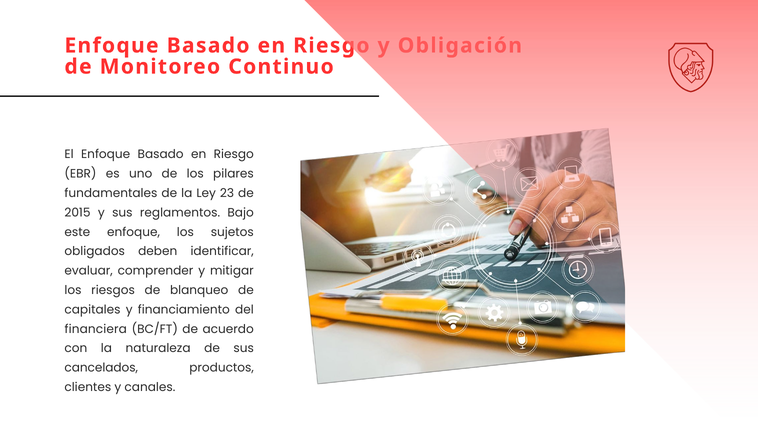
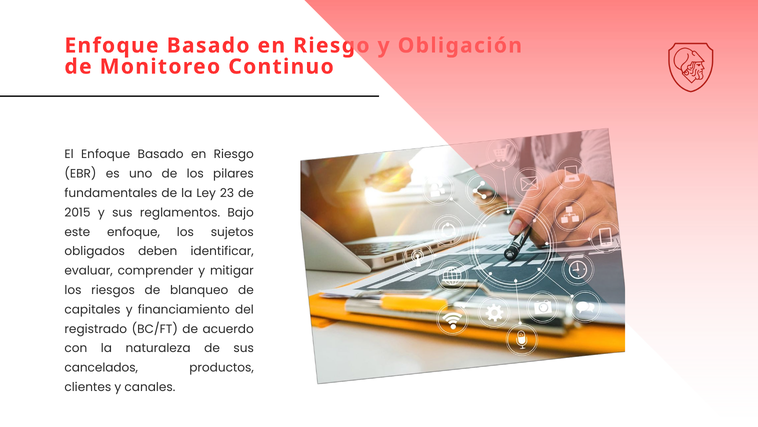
financiera: financiera -> registrado (96, 329)
